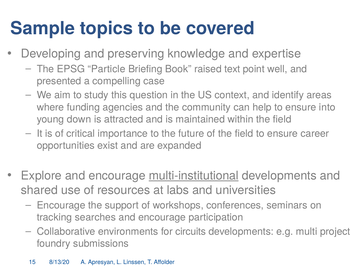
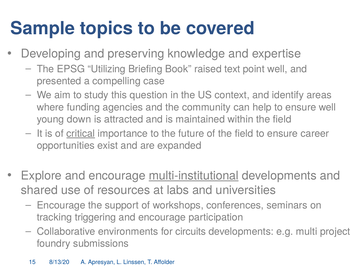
Particle: Particle -> Utilizing (107, 69)
ensure into: into -> well (327, 107)
critical underline: none -> present (81, 133)
searches: searches -> triggering (95, 217)
